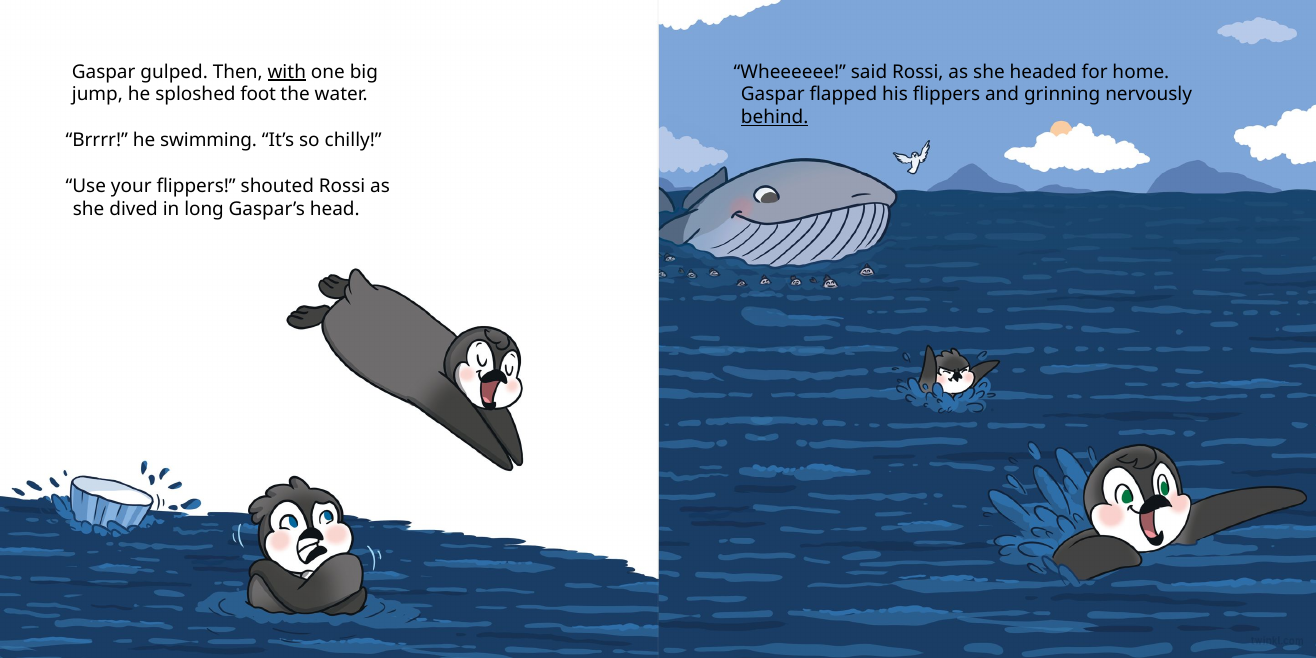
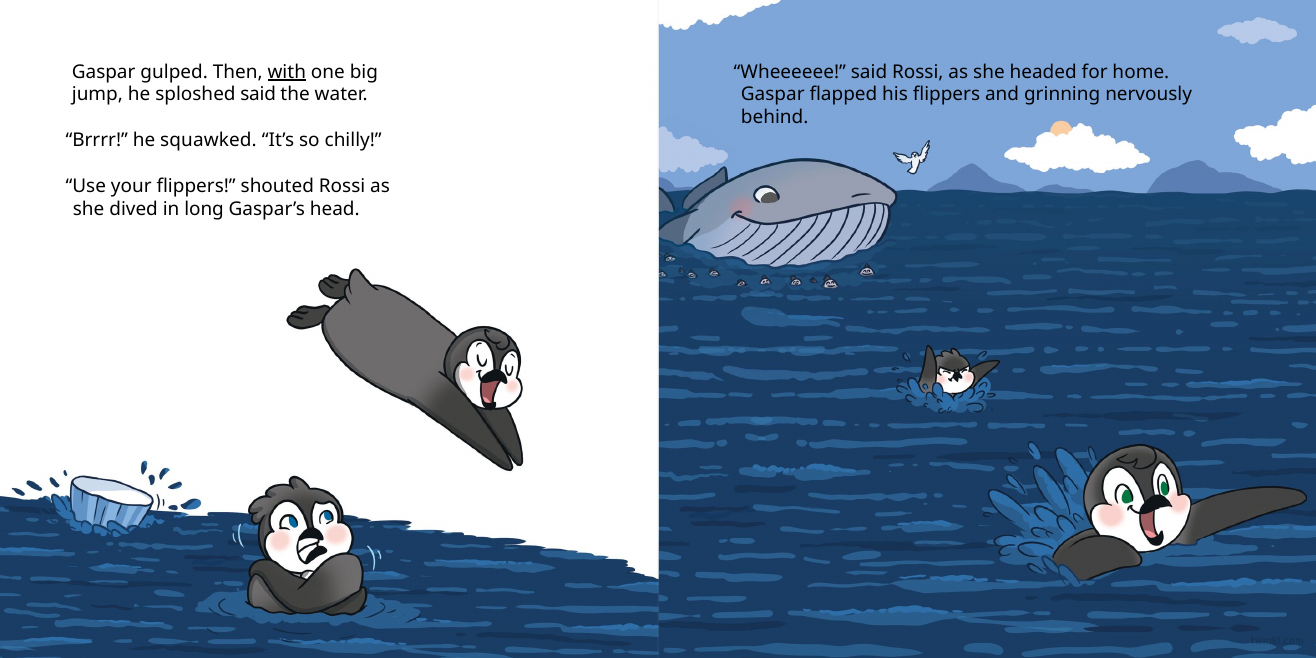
sploshed foot: foot -> said (258, 95)
behind underline: present -> none (775, 117)
swimming: swimming -> squawked (208, 141)
